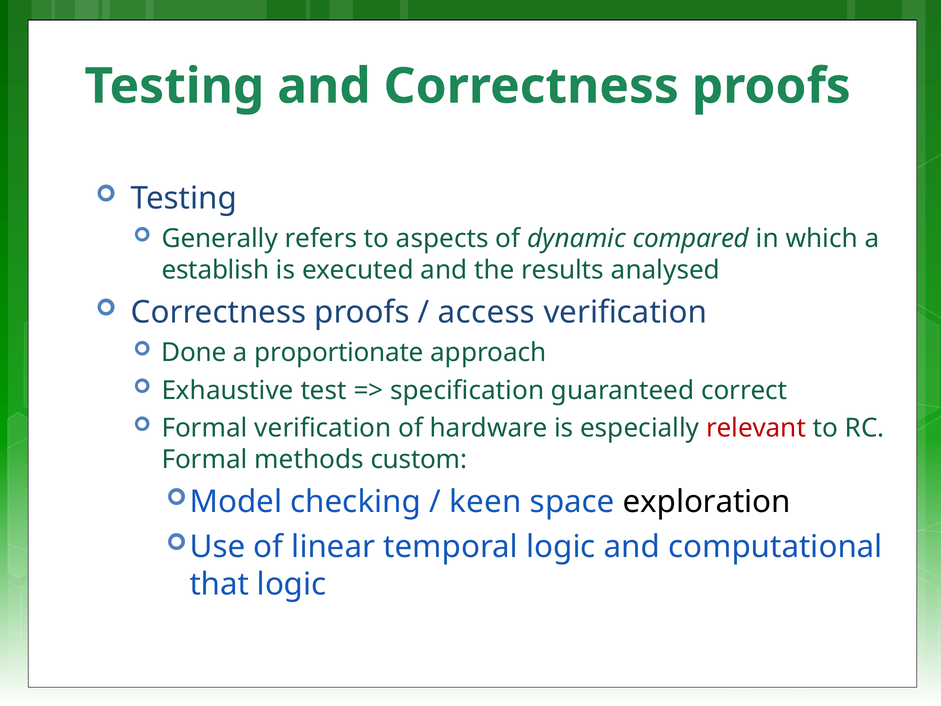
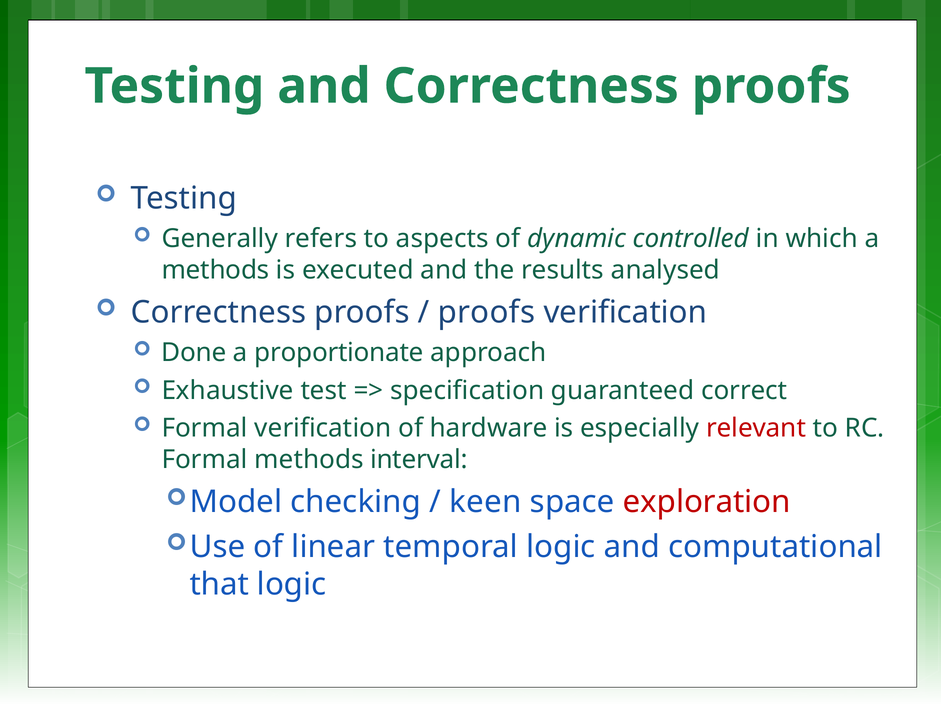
compared: compared -> controlled (691, 239)
establish: establish -> methods (215, 270)
access: access -> proofs (486, 312)
custom: custom -> interval (419, 459)
exploration colour: black -> red (707, 502)
